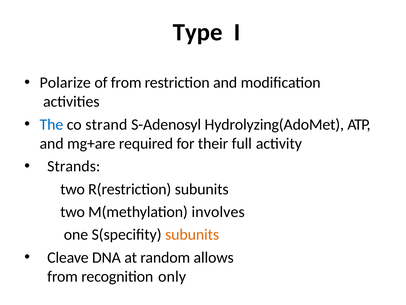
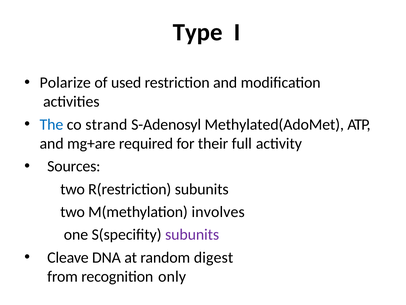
of from: from -> used (126, 83)
Hydrolyzing(AdoMet: Hydrolyzing(AdoMet -> Methylated(AdoMet (274, 124)
Strands: Strands -> Sources (74, 166)
subunits colour: orange -> purple (192, 234)
allows: allows -> digest (214, 257)
